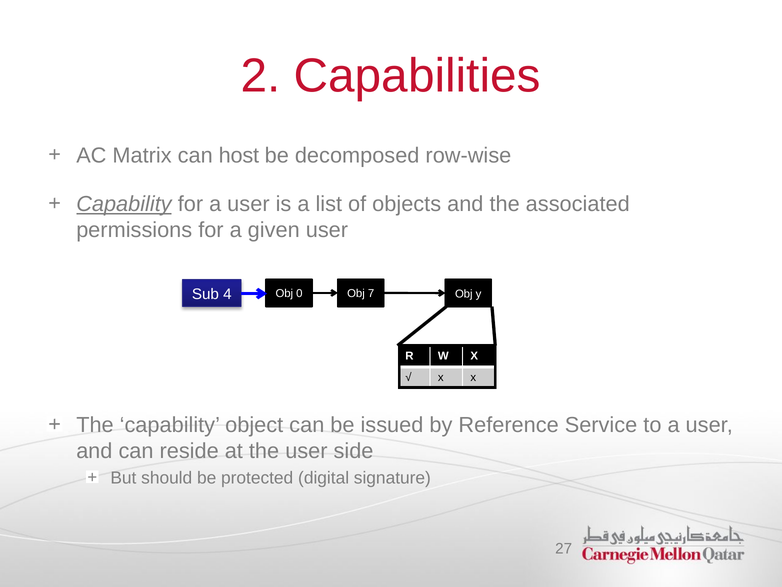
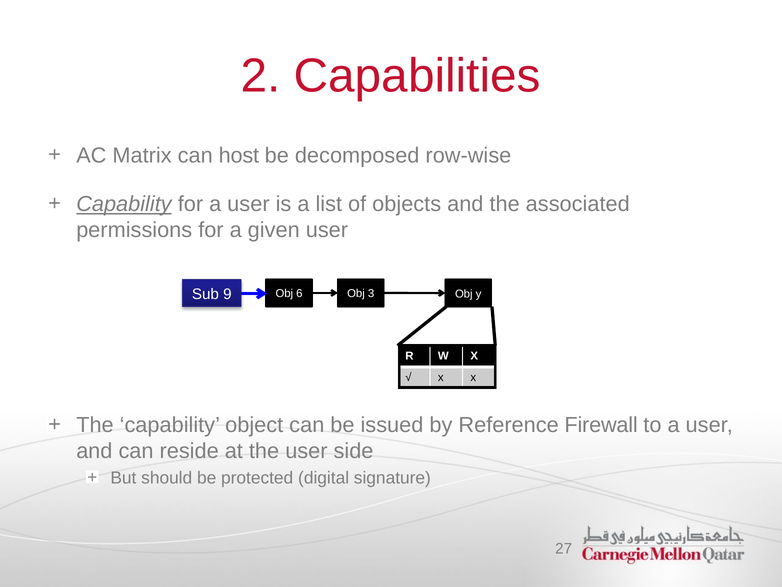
4: 4 -> 9 (227, 294)
0: 0 -> 6 (299, 293)
7: 7 -> 3 (371, 293)
Service: Service -> Firewall (601, 425)
